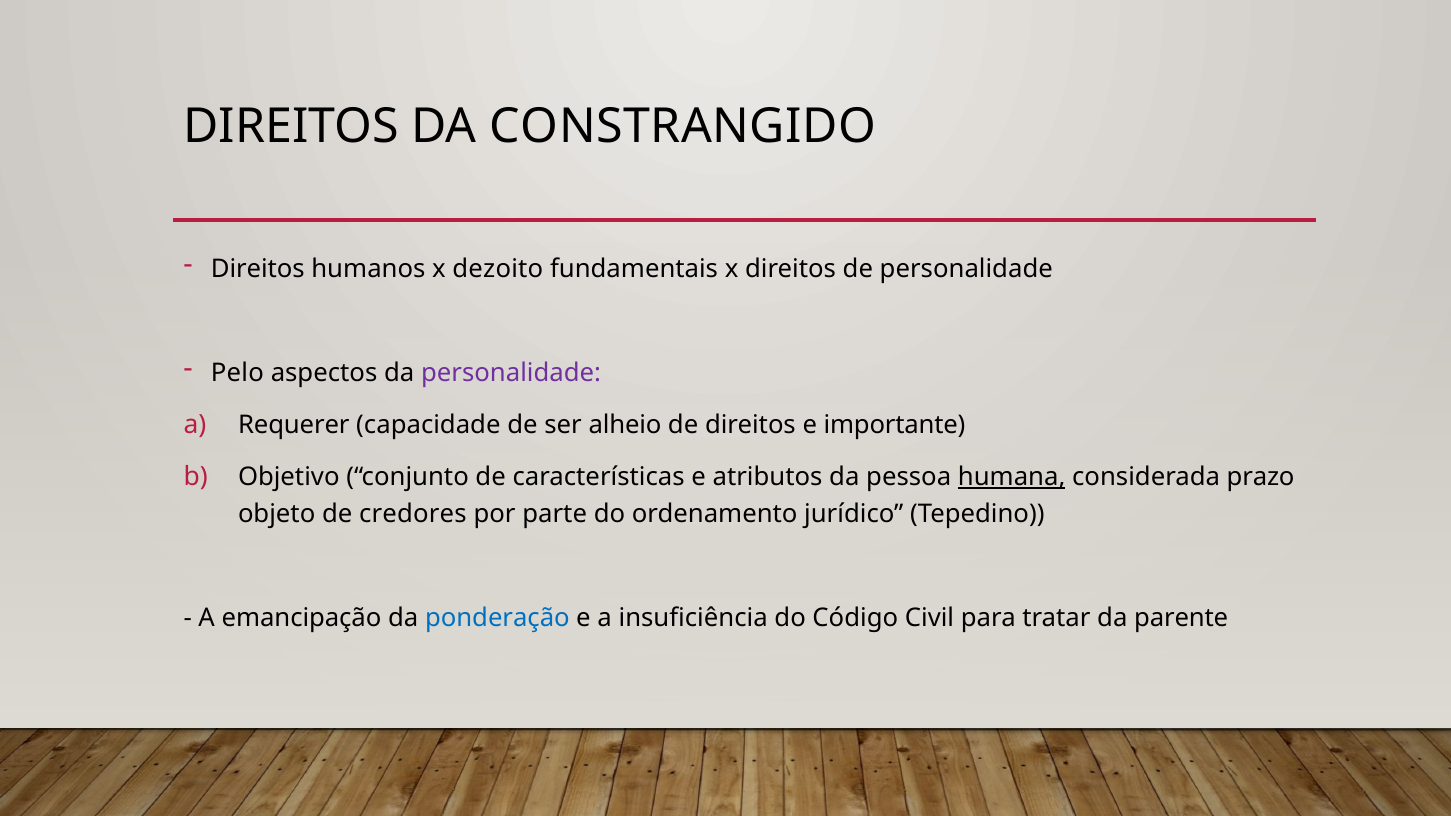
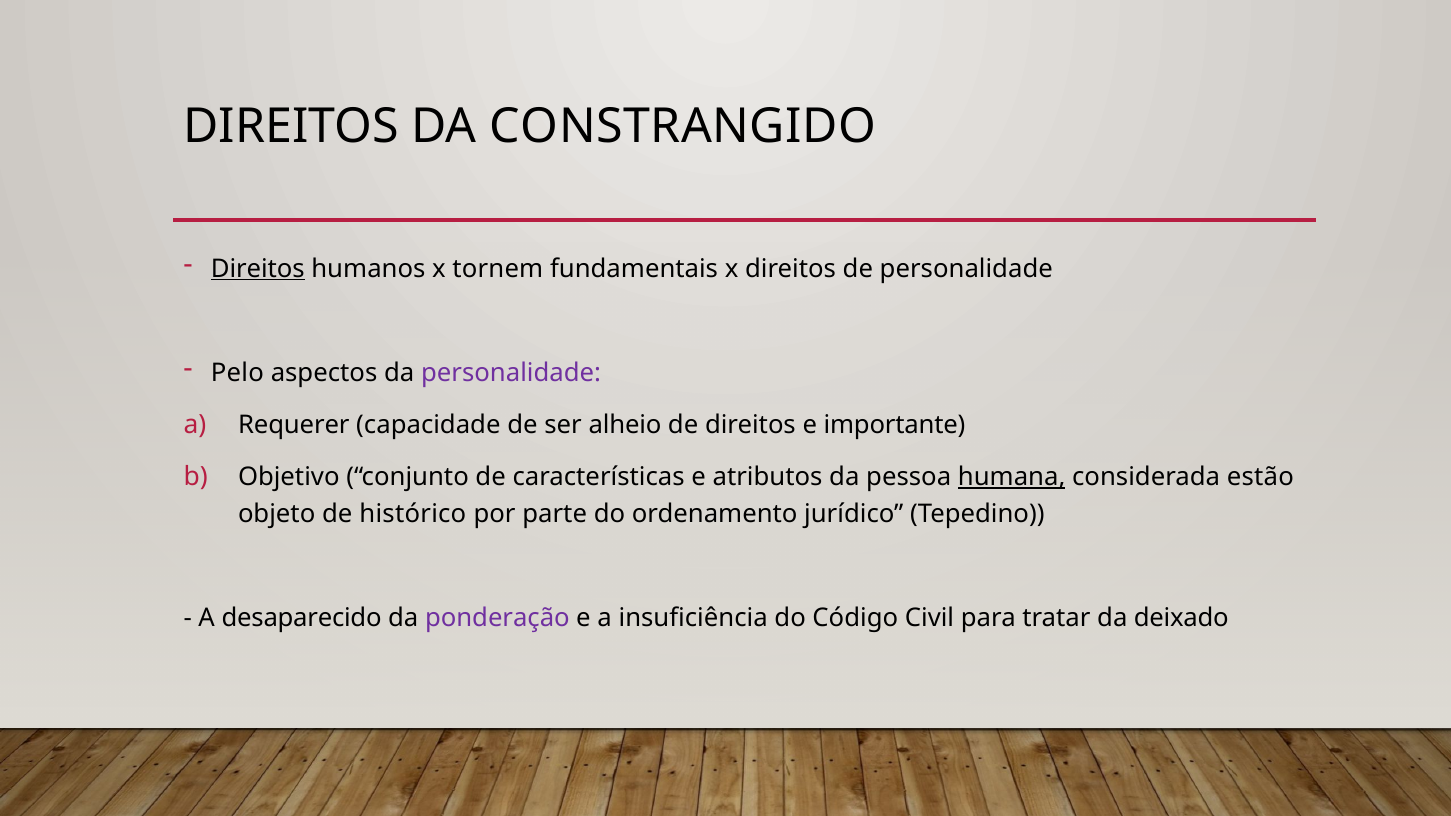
Direitos underline: none -> present (258, 269)
dezoito: dezoito -> tornem (498, 269)
prazo: prazo -> estão (1260, 477)
credores: credores -> histórico (413, 514)
emancipação: emancipação -> desaparecido (302, 619)
ponderação colour: blue -> purple (497, 619)
parente: parente -> deixado (1181, 619)
